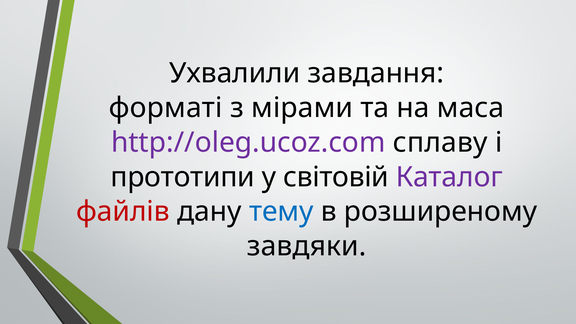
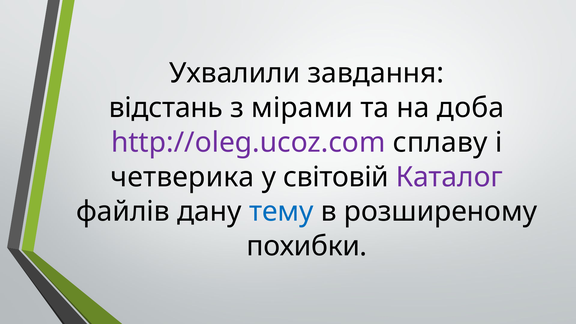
форматі: форматі -> відстань (166, 108)
маса: маса -> доба (471, 108)
прототипи: прототипи -> четверика (182, 177)
файлів colour: red -> black (123, 212)
завдяки: завдяки -> похибки (307, 246)
